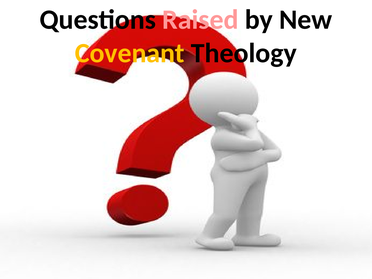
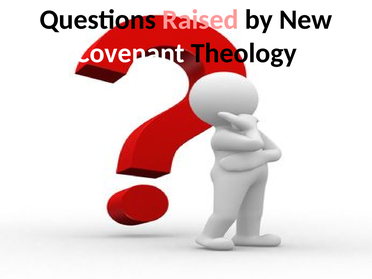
Covenant colour: yellow -> white (130, 53)
